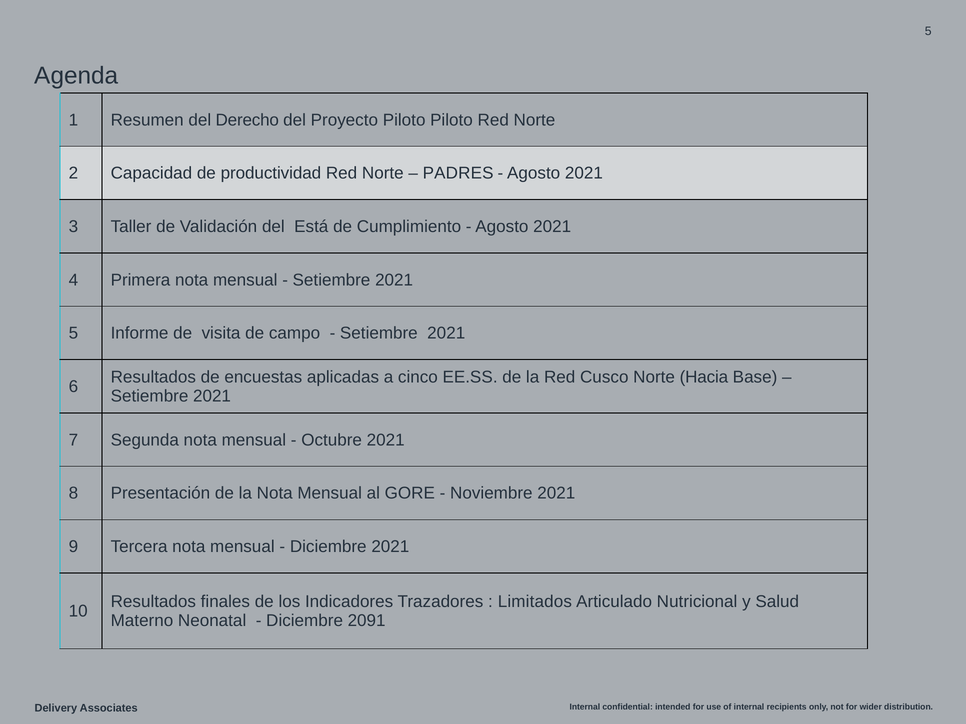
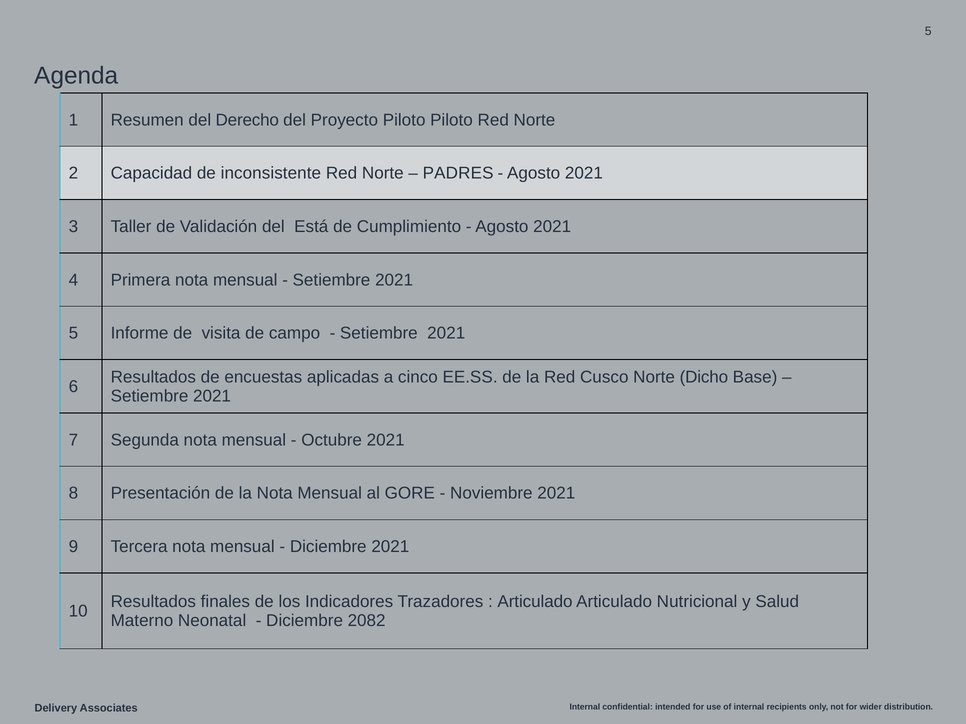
productividad: productividad -> inconsistente (271, 173)
Hacia: Hacia -> Dicho (704, 377)
Limitados: Limitados -> Articulado (535, 602)
2091: 2091 -> 2082 (367, 621)
